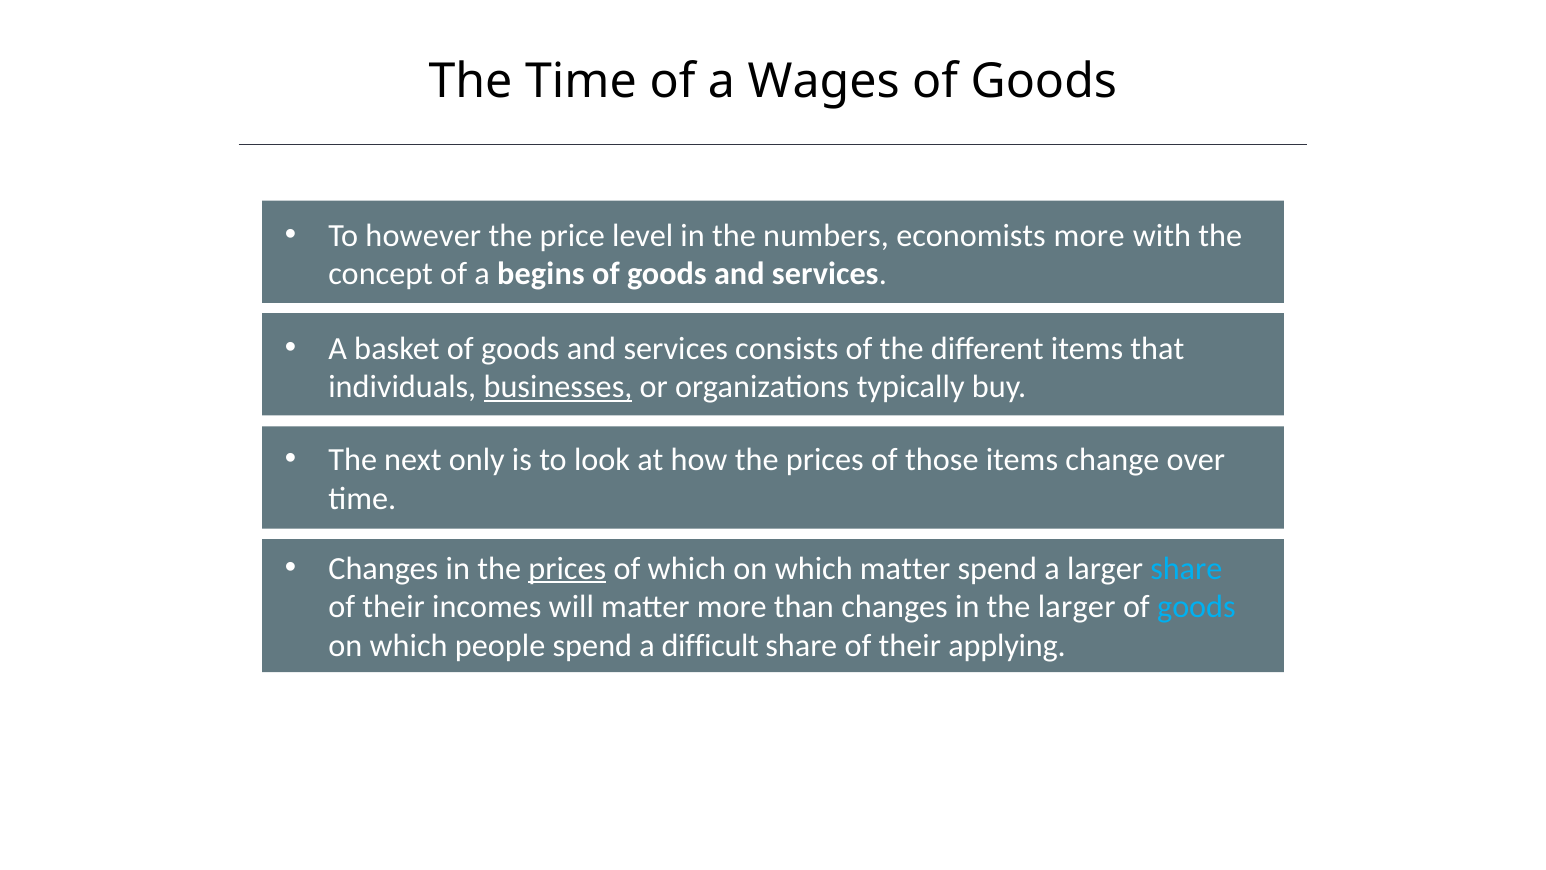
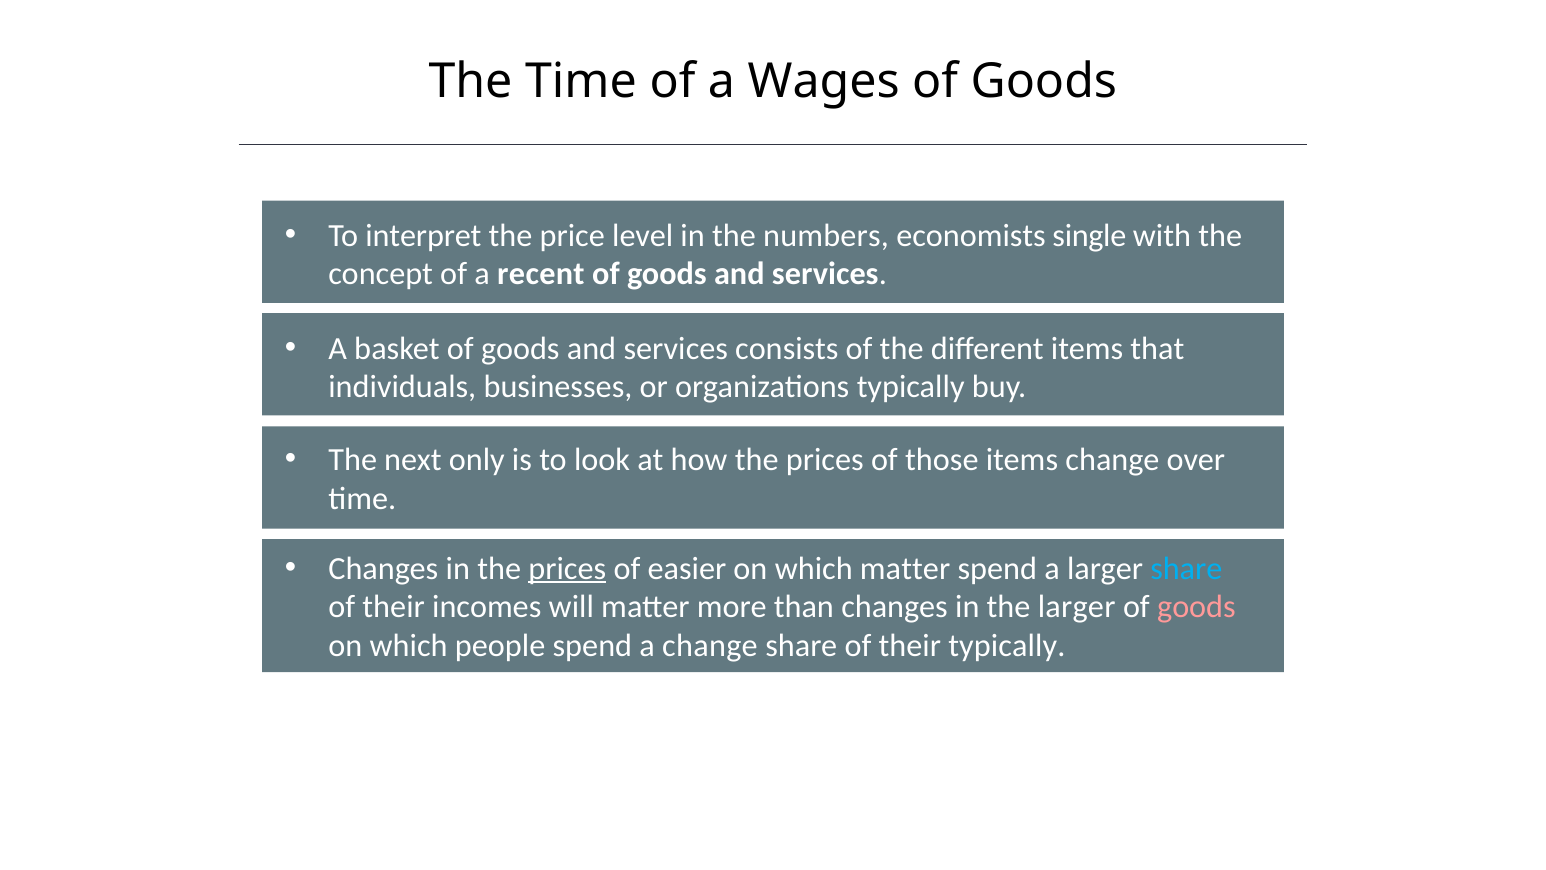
however: however -> interpret (423, 236)
economists more: more -> single (1089, 236)
begins: begins -> recent (541, 274)
businesses underline: present -> none (558, 387)
of which: which -> easier (687, 568)
goods colour: light blue -> pink (1196, 607)
a difficult: difficult -> change (710, 646)
their applying: applying -> typically (1007, 646)
